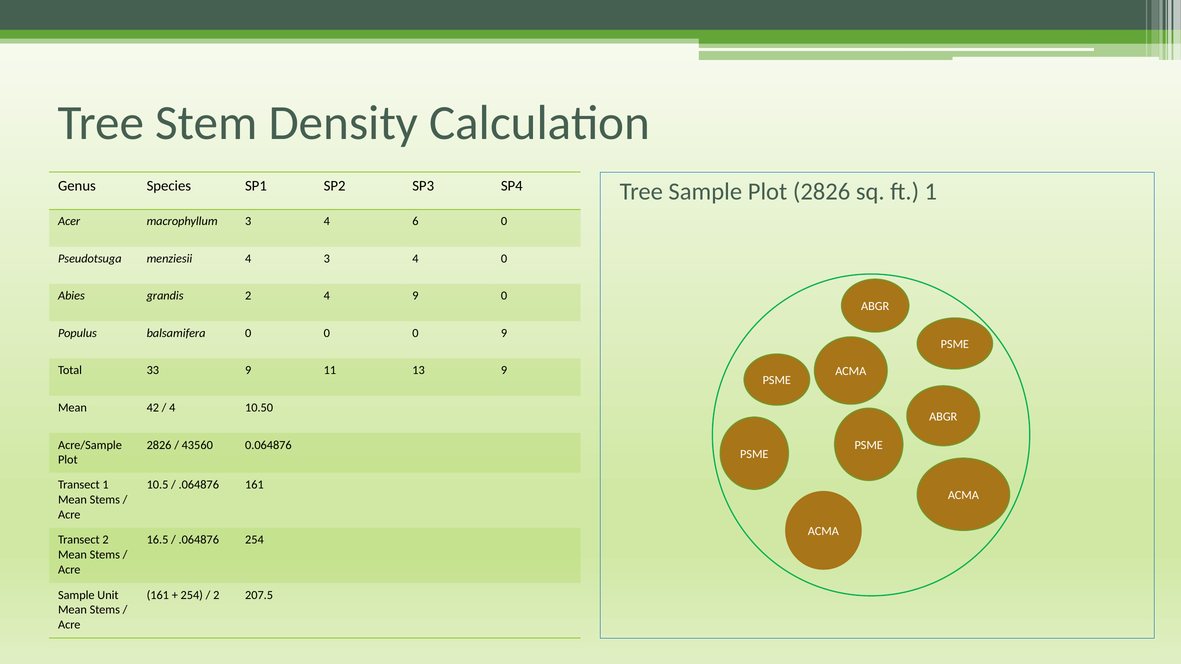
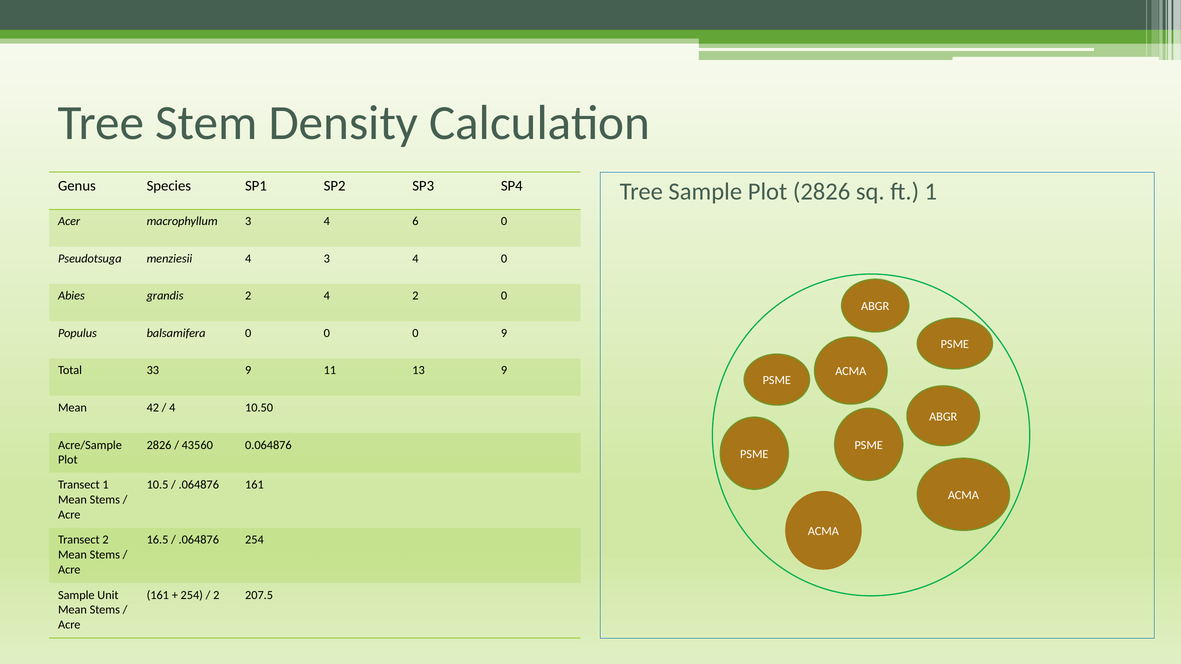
4 9: 9 -> 2 (415, 296)
